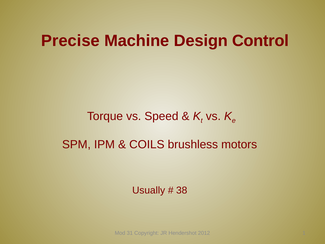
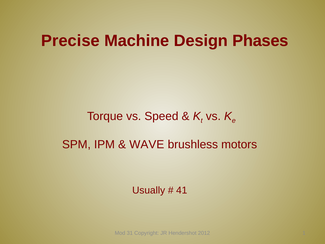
Control: Control -> Phases (260, 41)
COILS: COILS -> WAVE (147, 144)
38: 38 -> 41 (182, 190)
